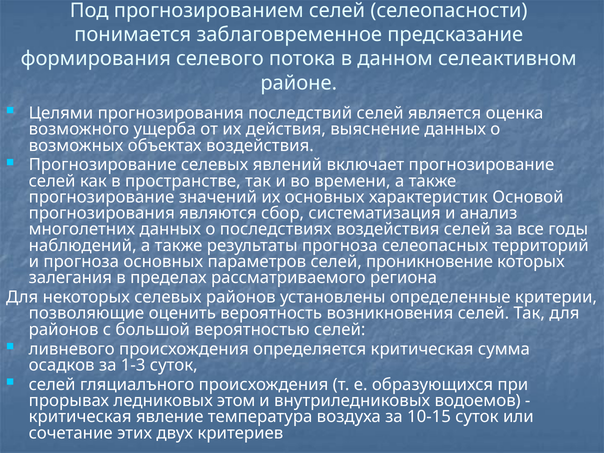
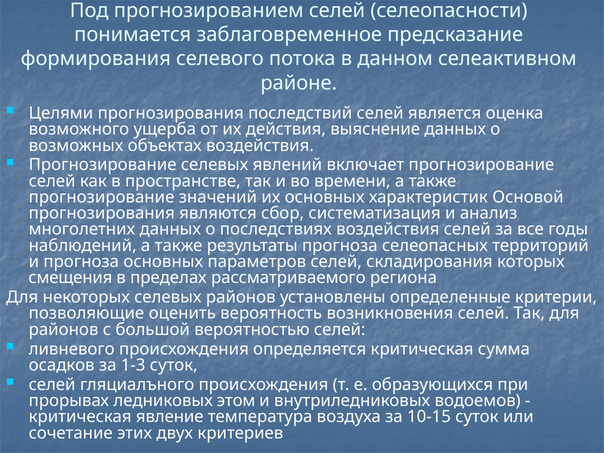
проникновение: проникновение -> складирования (429, 262)
залегания: залегания -> смещения (70, 278)
